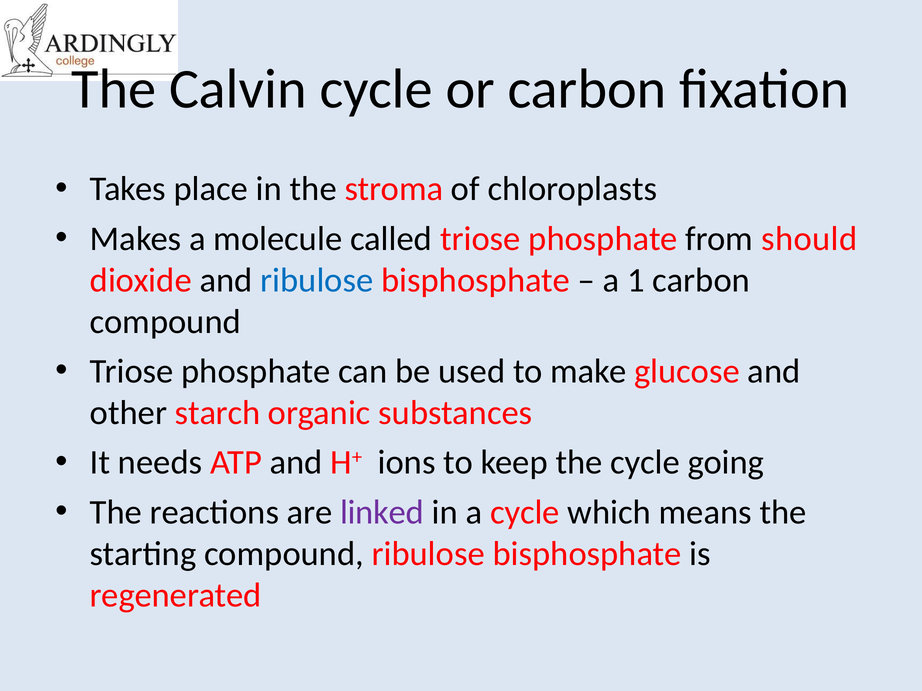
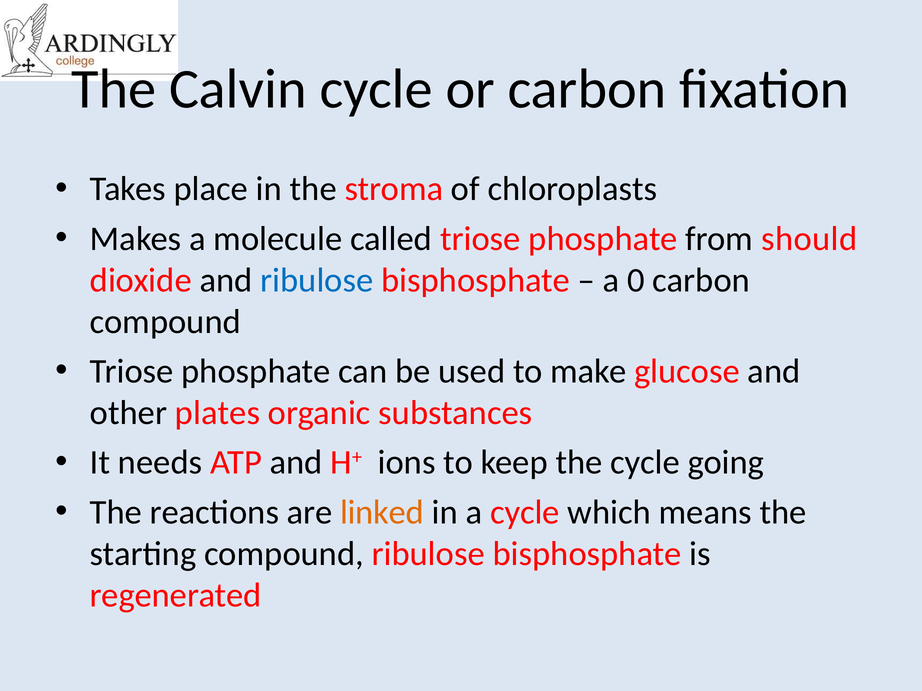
1: 1 -> 0 (636, 280)
starch: starch -> plates (217, 413)
linked colour: purple -> orange (382, 513)
